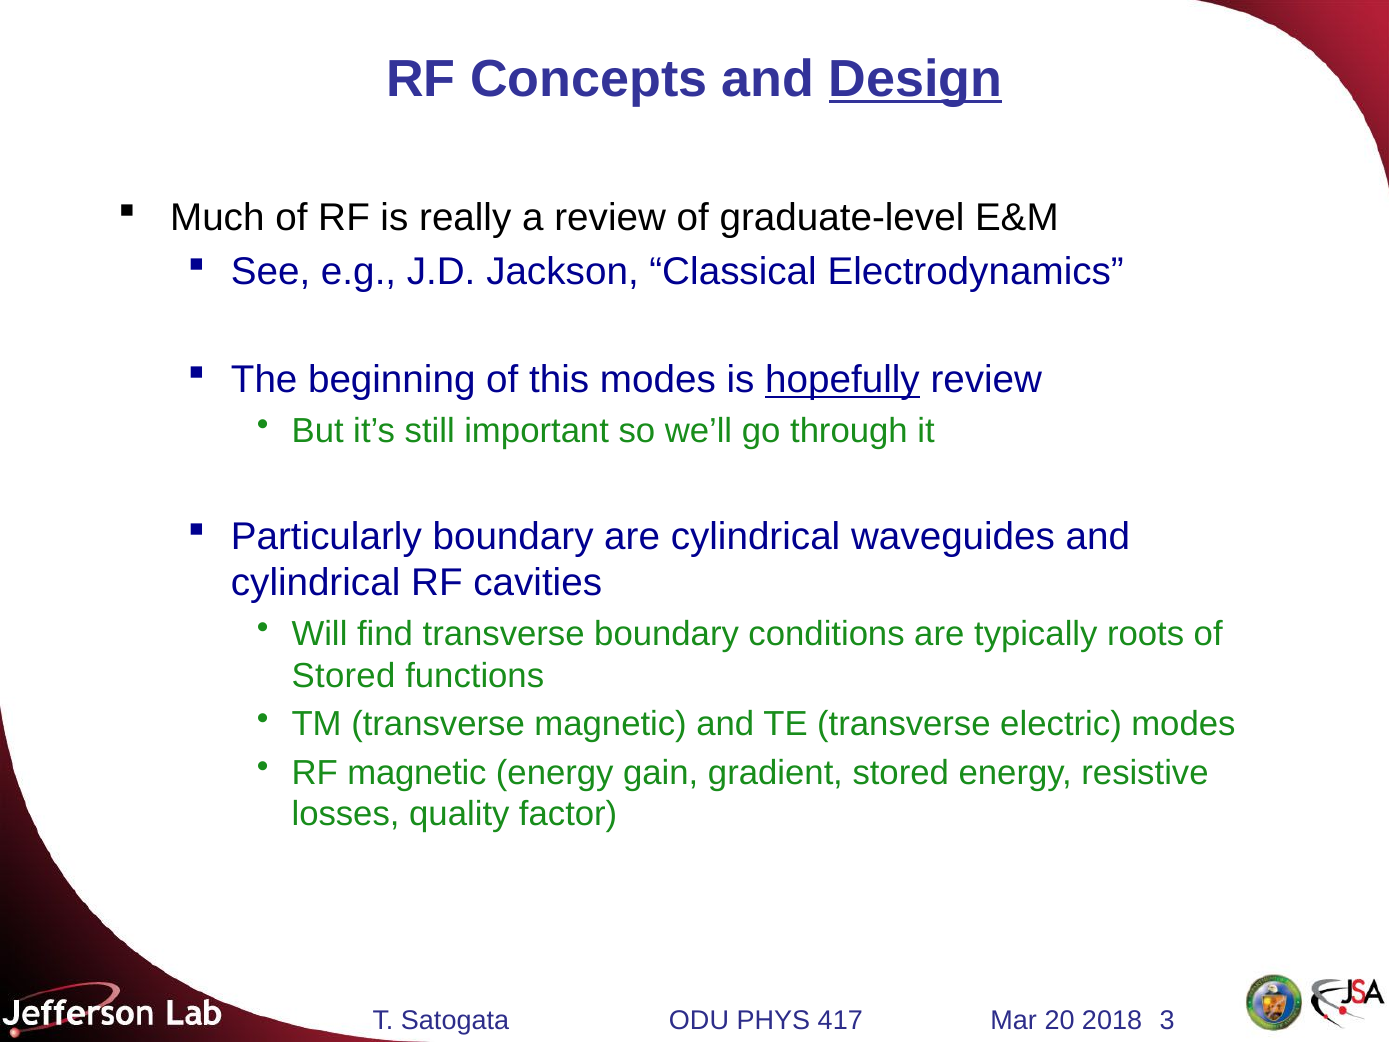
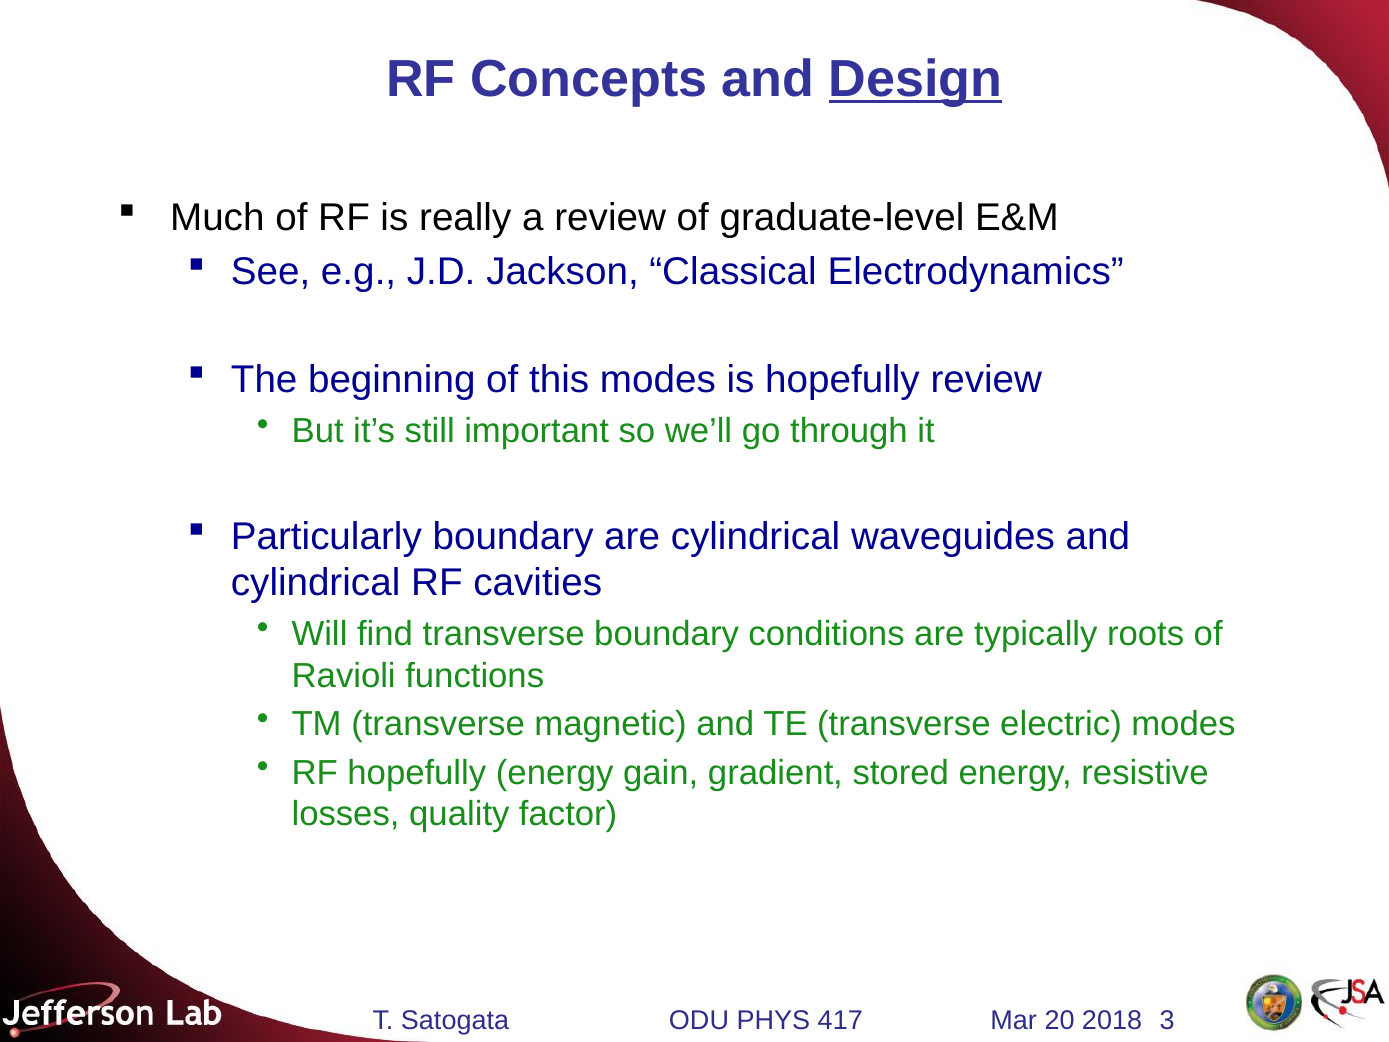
hopefully underline: present -> none (843, 380)
Stored: Stored -> Ravioli (344, 675)
RF magnetic: magnetic -> hopefully (417, 773)
